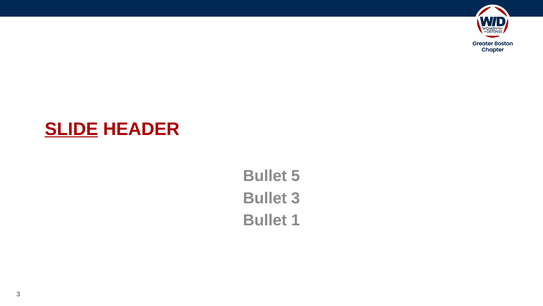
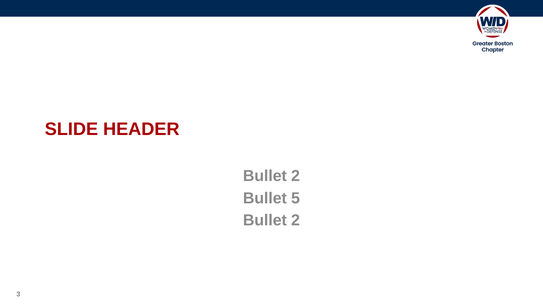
SLIDE underline: present -> none (71, 129)
5: 5 -> 2 (296, 176)
Bullet 3: 3 -> 5 (296, 198)
1: 1 -> 2 (296, 220)
